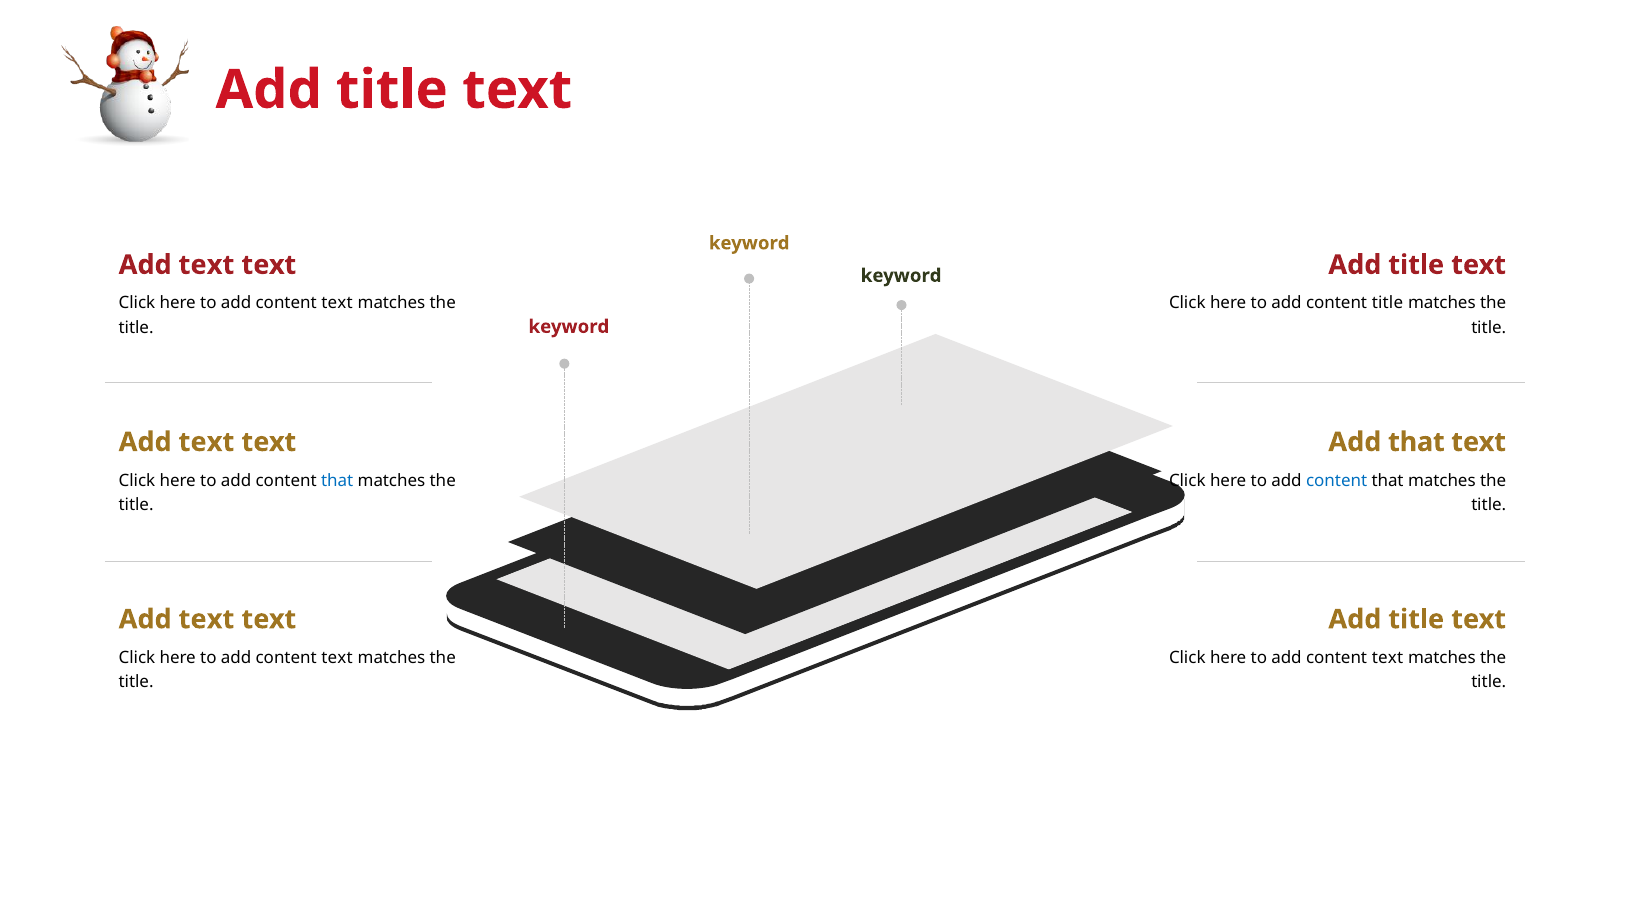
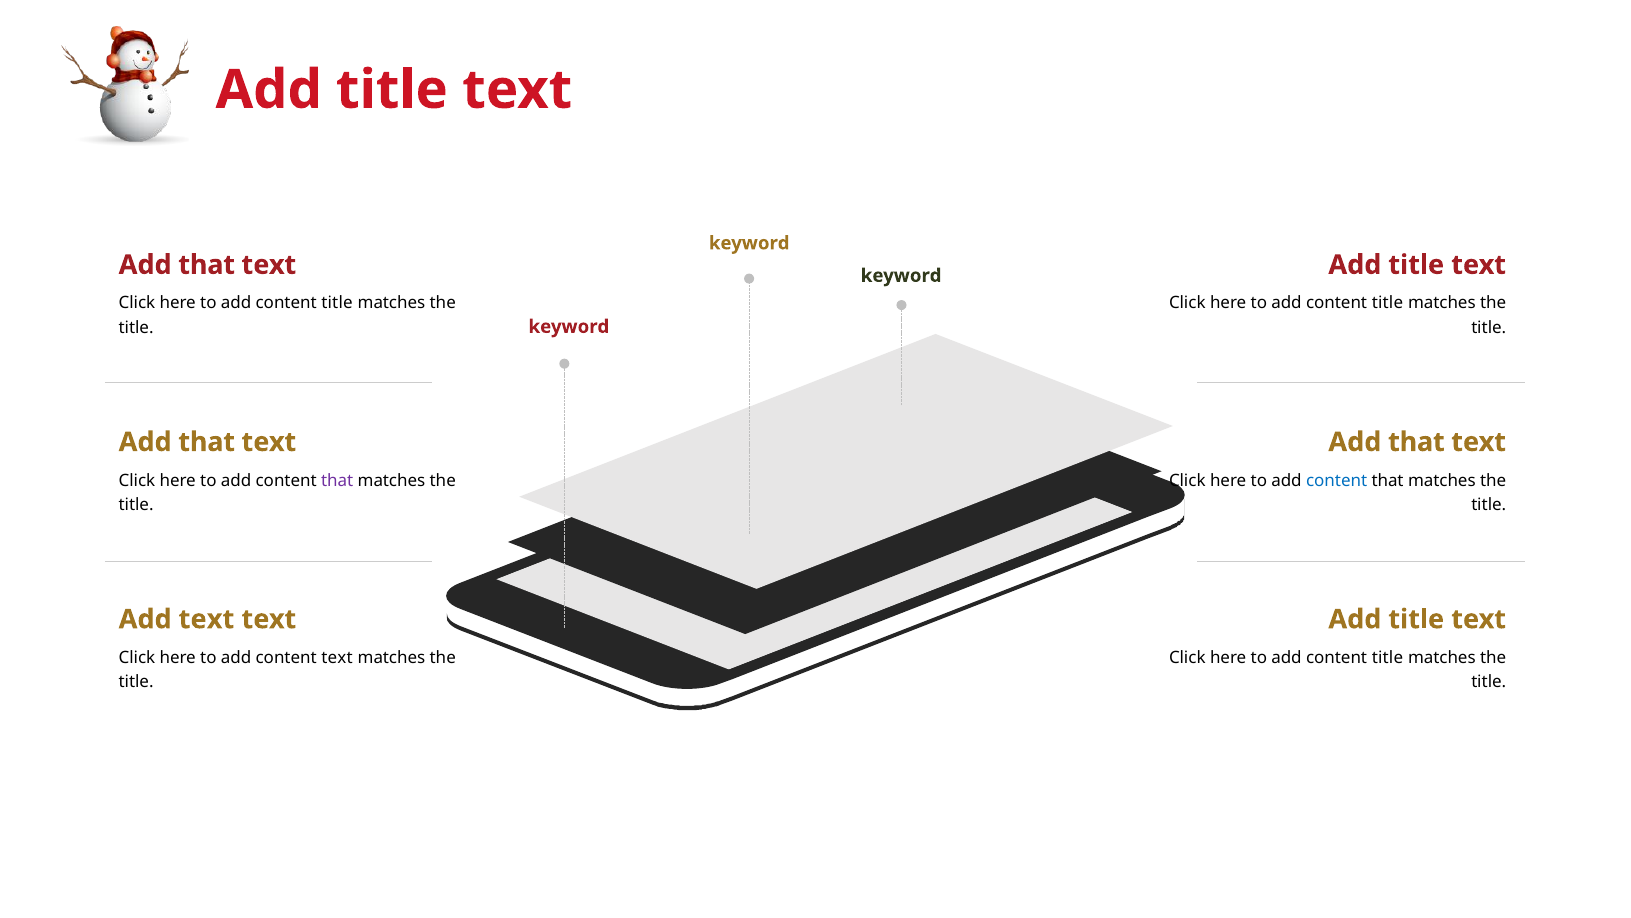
text: text -> that (207, 265)
text: text -> title (337, 303)
text: text -> that (207, 442)
that colour: blue -> purple (337, 480)
text: text -> title (1387, 657)
